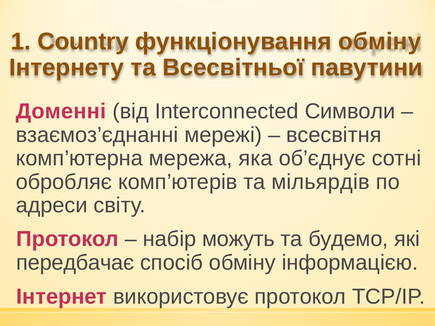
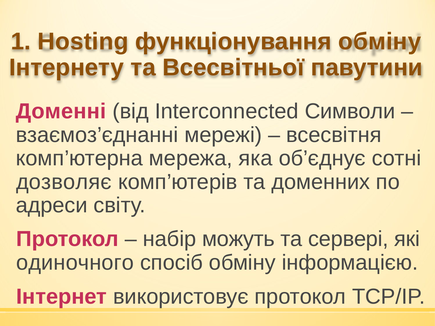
Country: Country -> Hosting (83, 42)
обробляє: обробляє -> дозволяє (64, 182)
мільярдів: мільярдів -> доменних (321, 182)
будемо: будемо -> сервері (348, 239)
передбачає: передбачає -> одиночного (75, 263)
